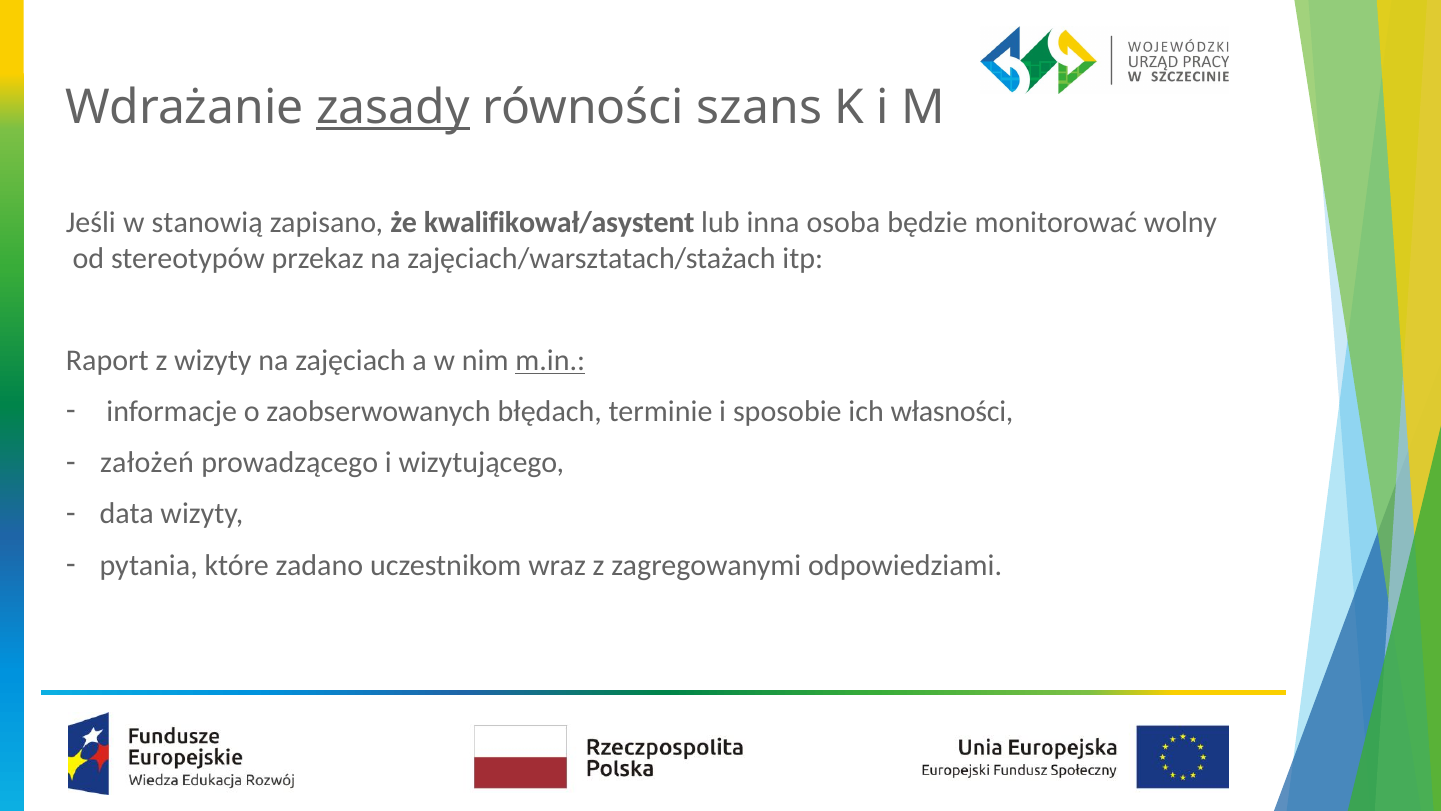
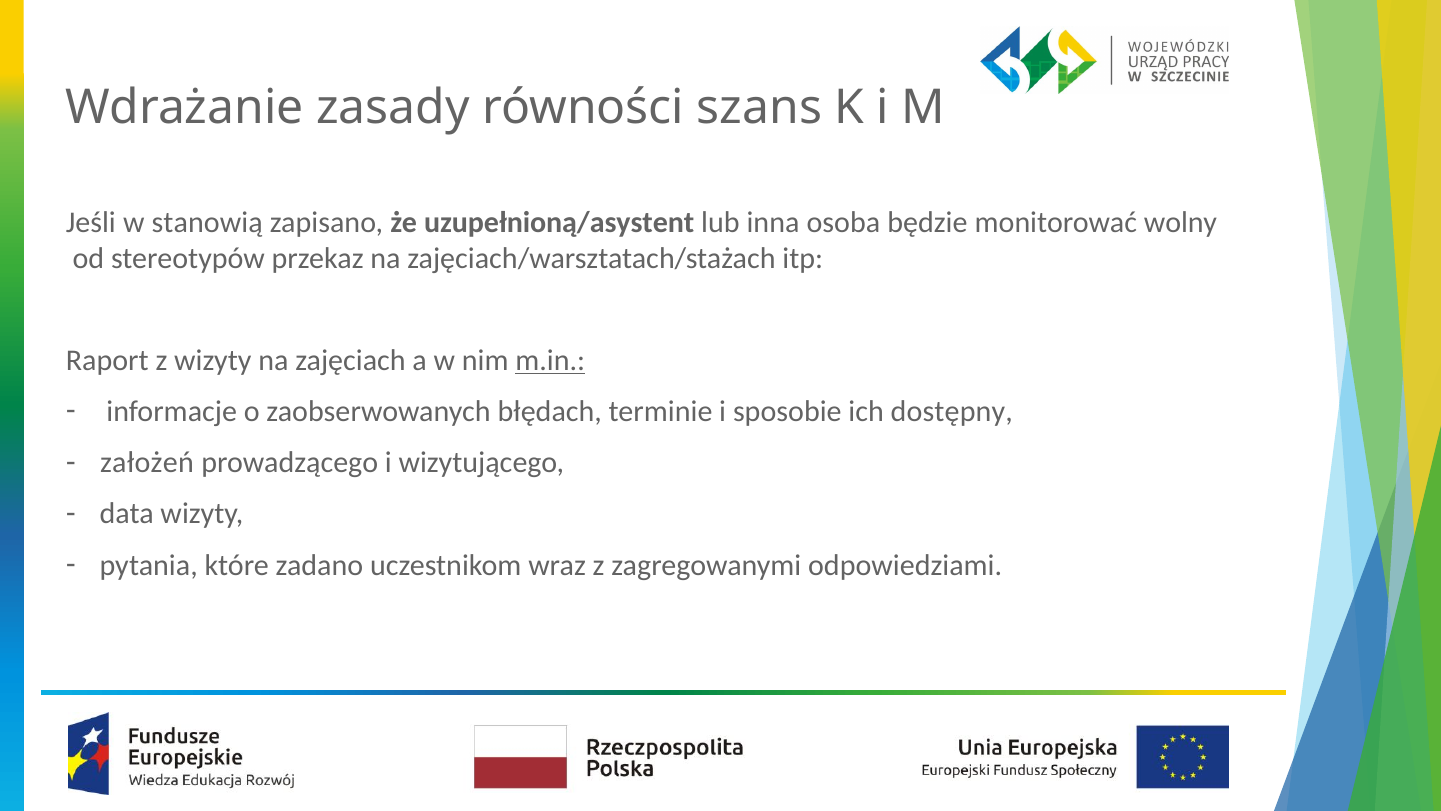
zasady underline: present -> none (393, 108)
kwalifikował/asystent: kwalifikował/asystent -> uzupełnioną/asystent (559, 222)
własności: własności -> dostępny (952, 412)
